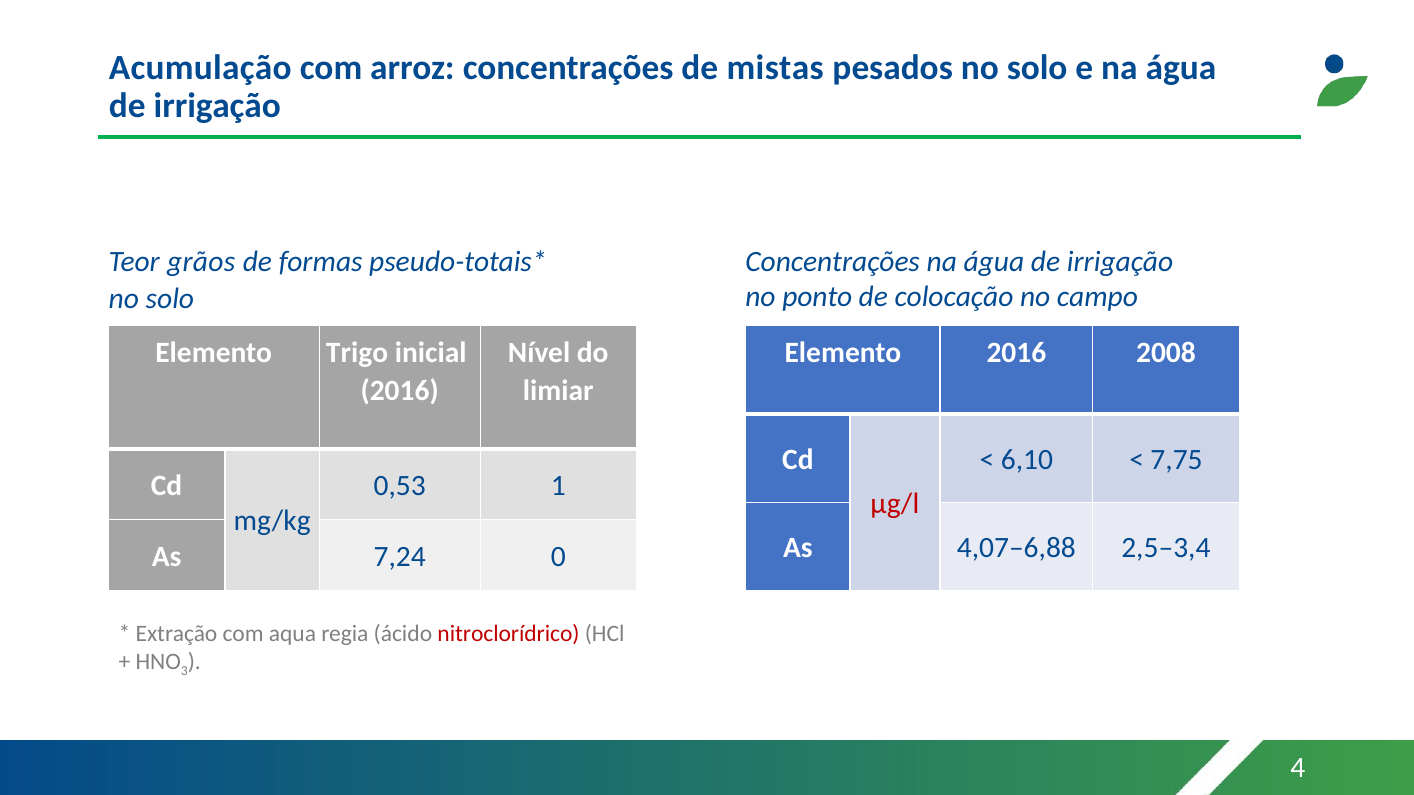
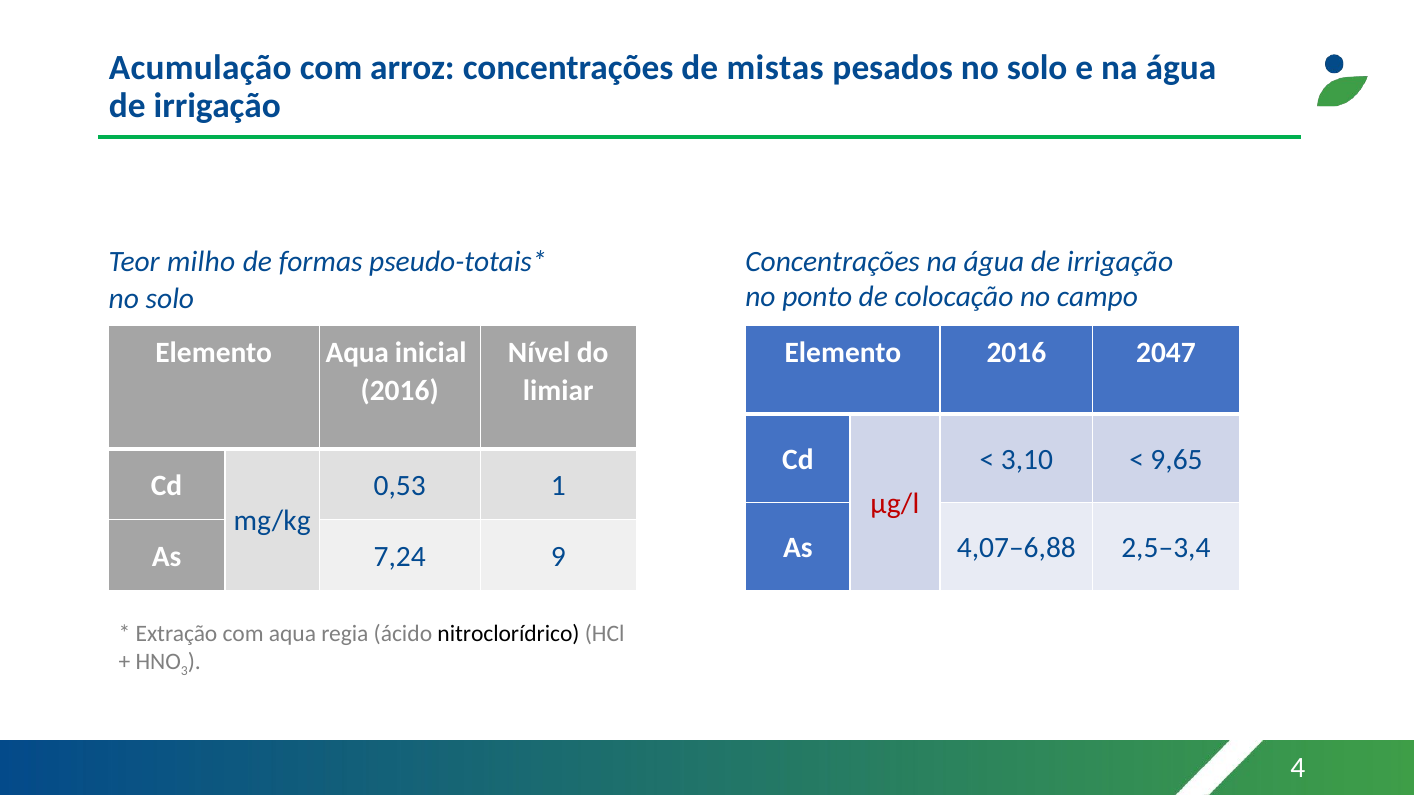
grãos: grãos -> milho (201, 262)
Elemento Trigo: Trigo -> Aqua (357, 353)
2008: 2008 -> 2047 (1166, 353)
6,10: 6,10 -> 3,10 (1027, 460)
7,75: 7,75 -> 9,65 (1177, 460)
0: 0 -> 9 (558, 557)
nitroclorídrico colour: red -> black (509, 634)
